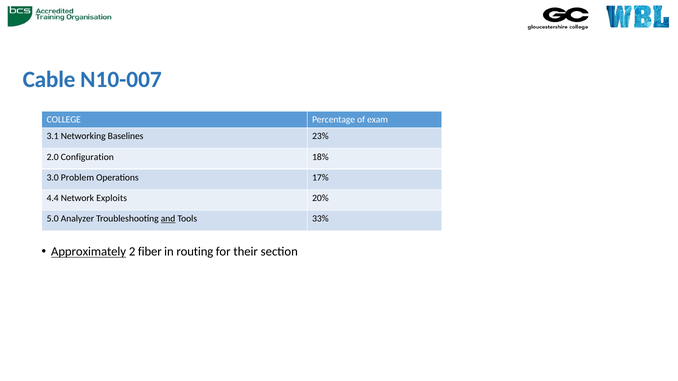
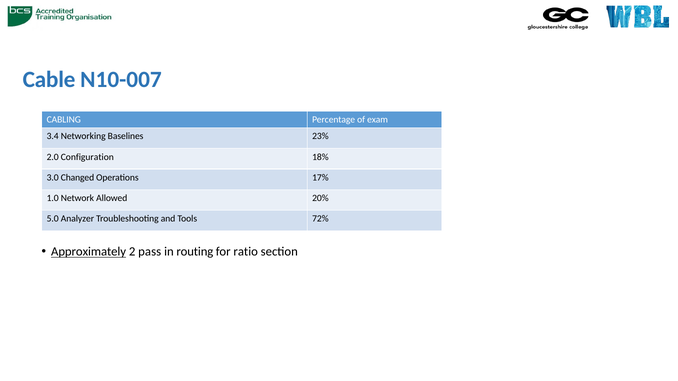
COLLEGE: COLLEGE -> CABLING (64, 120)
3.1: 3.1 -> 3.4 (53, 136)
Problem: Problem -> Changed (77, 178)
4.4: 4.4 -> 1.0 (53, 198)
Exploits: Exploits -> Allowed (112, 198)
and underline: present -> none (168, 219)
33%: 33% -> 72% (320, 219)
fiber: fiber -> pass (150, 252)
their: their -> ratio (246, 252)
